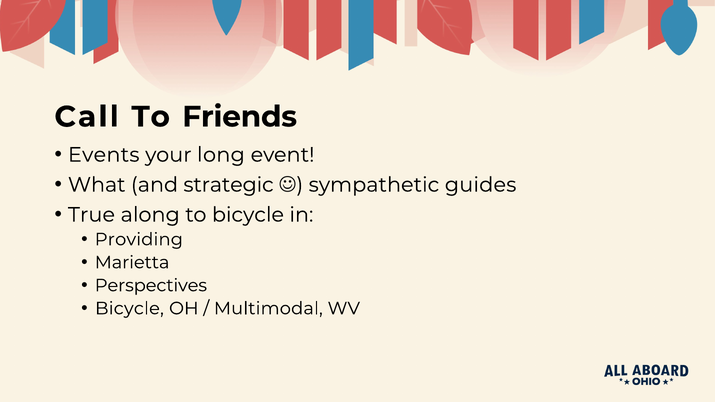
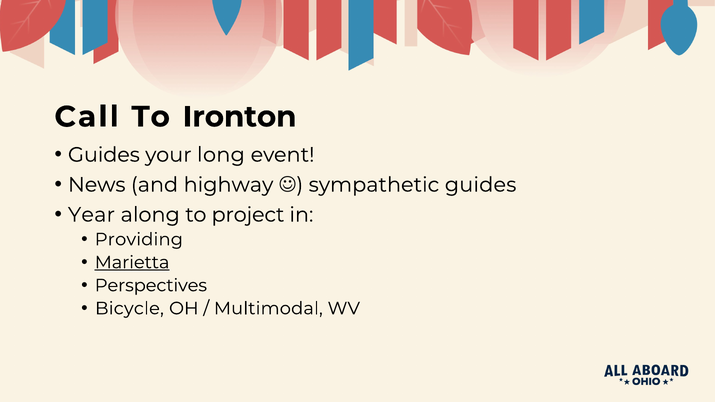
Friends: Friends -> Ironton (240, 117)
Events: Events -> Guides (104, 155)
What: What -> News (97, 185)
strategic: strategic -> highway (228, 185)
True: True -> Year (91, 215)
to bicycle: bicycle -> project (248, 215)
Marietta underline: none -> present (132, 263)
